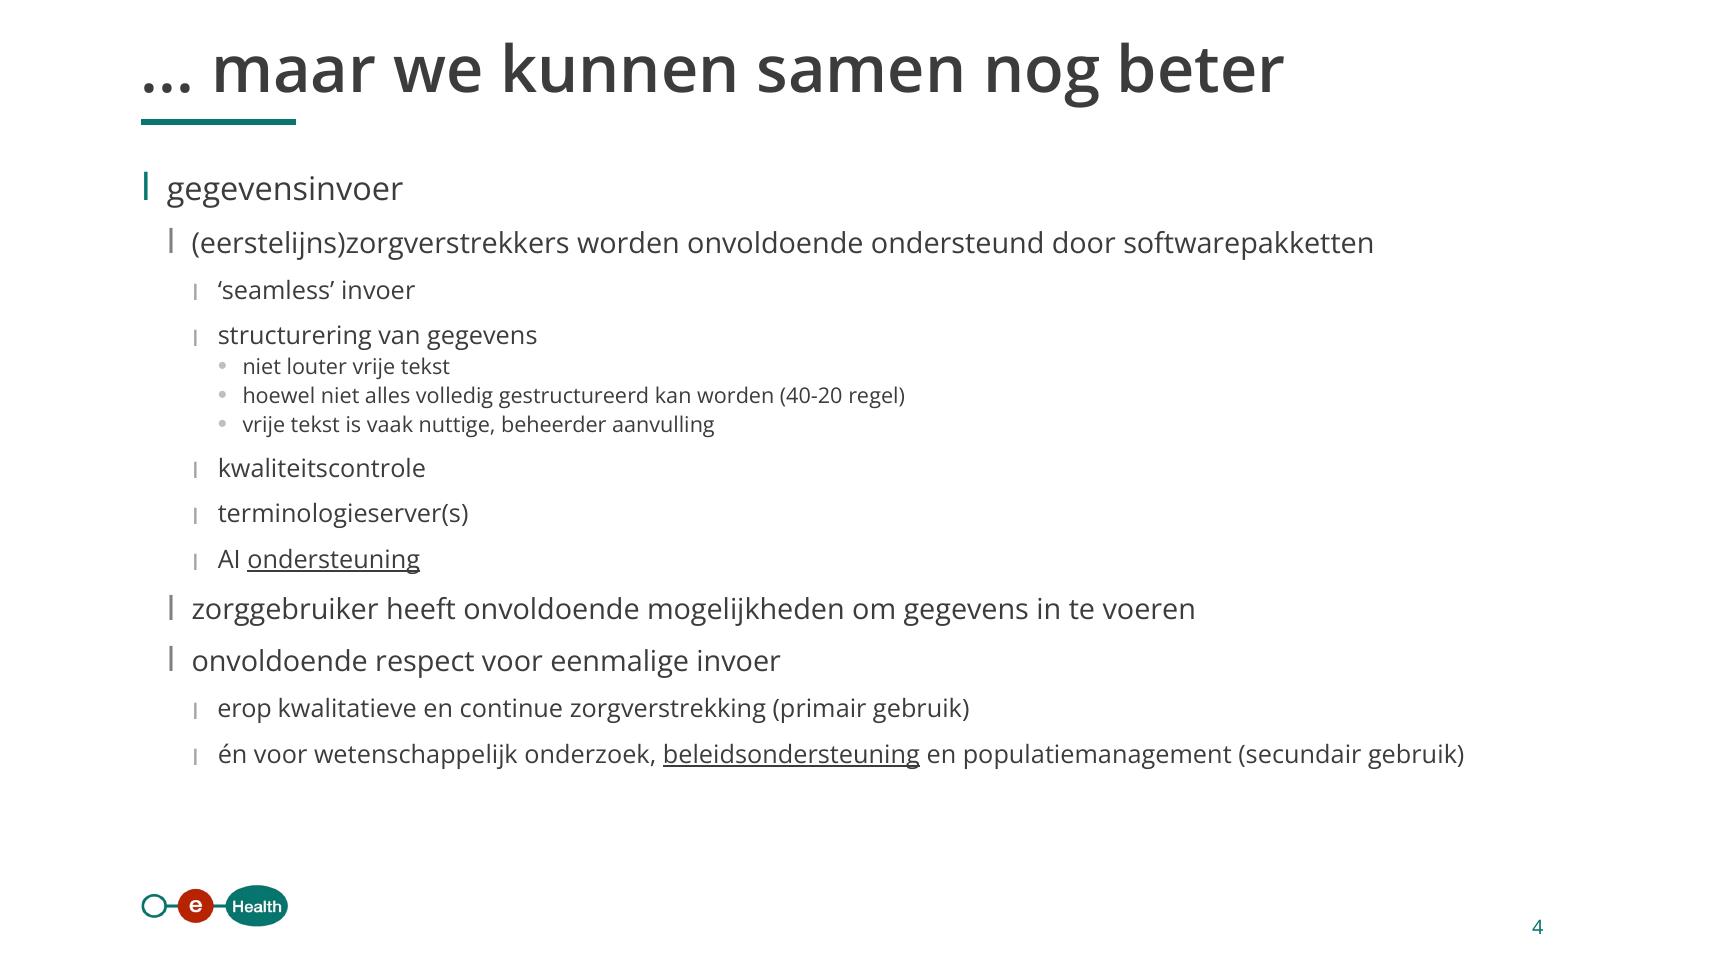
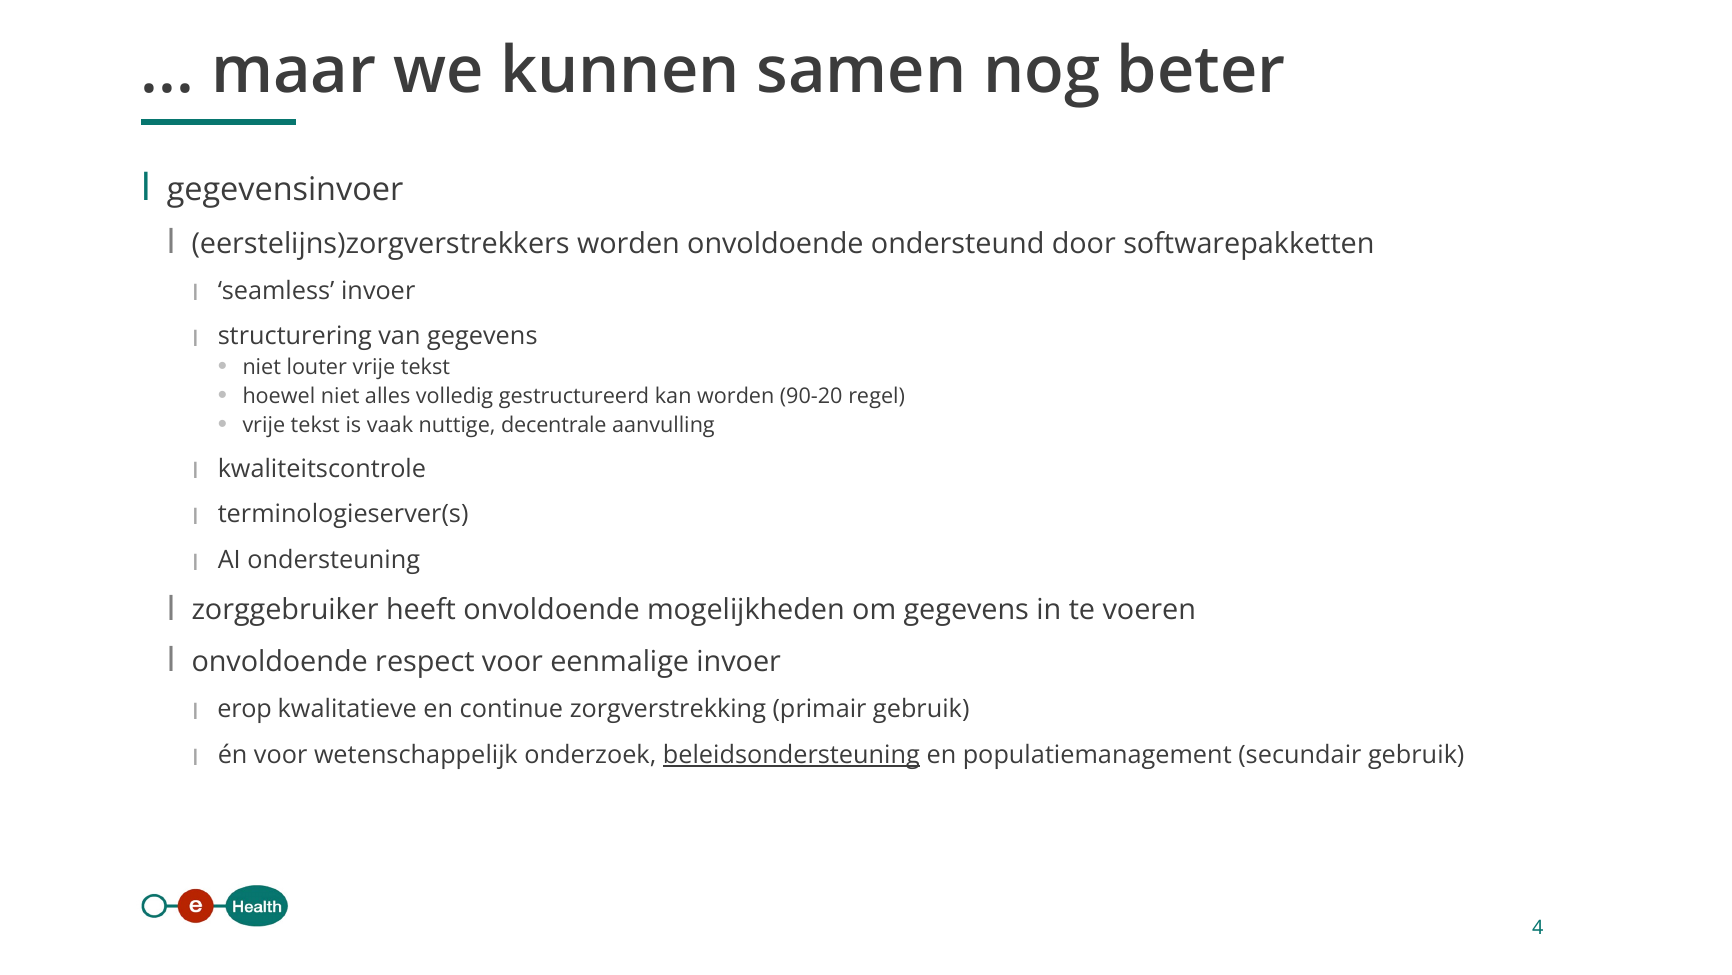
40-20: 40-20 -> 90-20 (811, 396)
beheerder: beheerder -> decentrale (554, 425)
ondersteuning underline: present -> none (334, 560)
